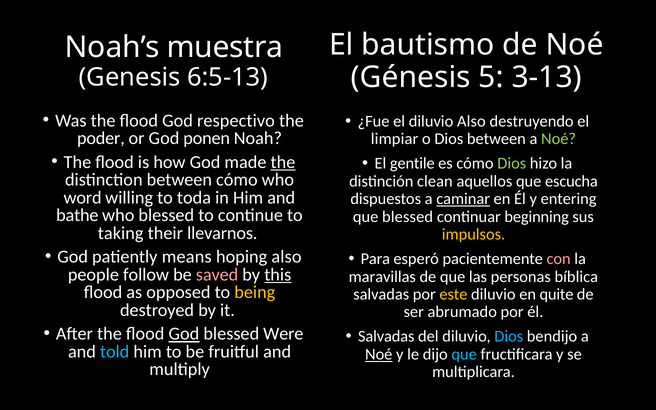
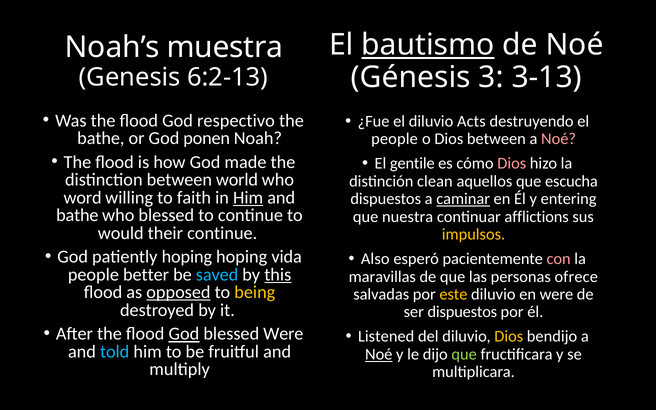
bautismo underline: none -> present (428, 45)
5: 5 -> 3 (491, 77)
6:5-13: 6:5-13 -> 6:2-13 (228, 78)
diluvio Also: Also -> Acts (471, 121)
poder: poder -> bathe (101, 138)
limpiar: limpiar -> people (395, 139)
Noé colour: light green -> pink (559, 139)
the underline: present -> none (283, 162)
Dios colour: light green -> pink (512, 163)
between cómo: cómo -> world (237, 180)
toda: toda -> faith (194, 198)
Him underline: none -> present (248, 198)
que blessed: blessed -> nuestra (408, 217)
beginning: beginning -> afflictions (537, 217)
taking: taking -> would (121, 233)
their llevarnos: llevarnos -> continue (222, 233)
patiently means: means -> hoping (187, 257)
hoping also: also -> vida (287, 257)
Para: Para -> Also (375, 259)
follow: follow -> better (146, 275)
saved colour: pink -> light blue (217, 275)
bíblica: bíblica -> ofrece (576, 277)
opposed underline: none -> present (178, 292)
en quite: quite -> were (556, 294)
ser abrumado: abrumado -> dispuestos (462, 312)
Salvadas: Salvadas -> Listened (386, 337)
Dios colour: light blue -> yellow (509, 337)
que colour: light blue -> light green (464, 354)
